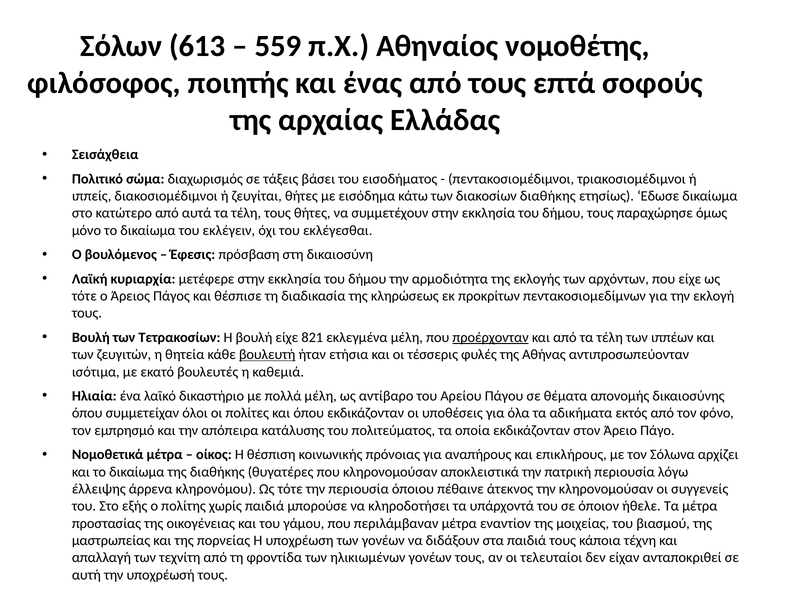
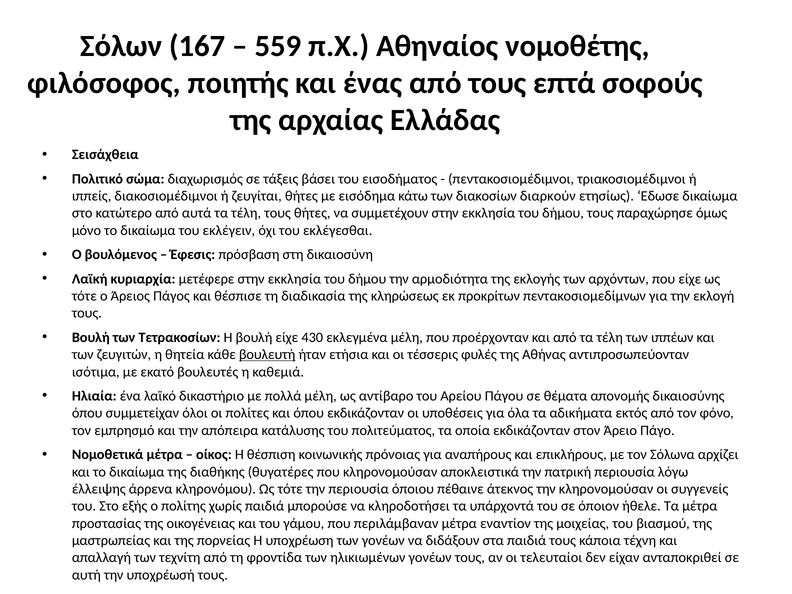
613: 613 -> 167 (197, 46)
διακοσίων διαθήκης: διαθήκης -> διαρκούν (548, 196)
821: 821 -> 430 (312, 337)
προέρχονταν underline: present -> none (491, 337)
